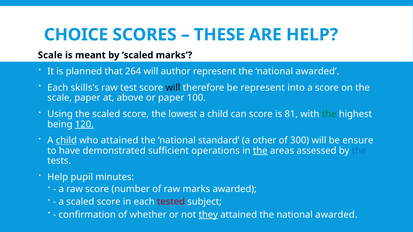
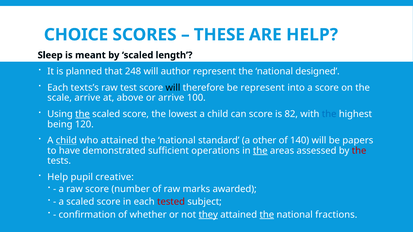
Scale: Scale -> Sleep (50, 55)
scaled marks: marks -> length (174, 55)
264: 264 -> 248 (133, 71)
represent the national awarded: awarded -> designed (318, 71)
skills’s: skills’s -> texts’s (85, 88)
scale paper: paper -> arrive (87, 98)
or paper: paper -> arrive (171, 98)
the underline: none -> present (83, 114)
81: 81 -> 82 (291, 114)
the colour: green -> blue (329, 114)
120 underline: present -> none (84, 124)
300: 300 -> 140 (300, 141)
ensure: ensure -> papers (358, 141)
the colour: blue -> red (359, 151)
minutes: minutes -> creative (115, 177)
the underline: none -> present (267, 215)
awarded: awarded -> fractions (336, 215)
